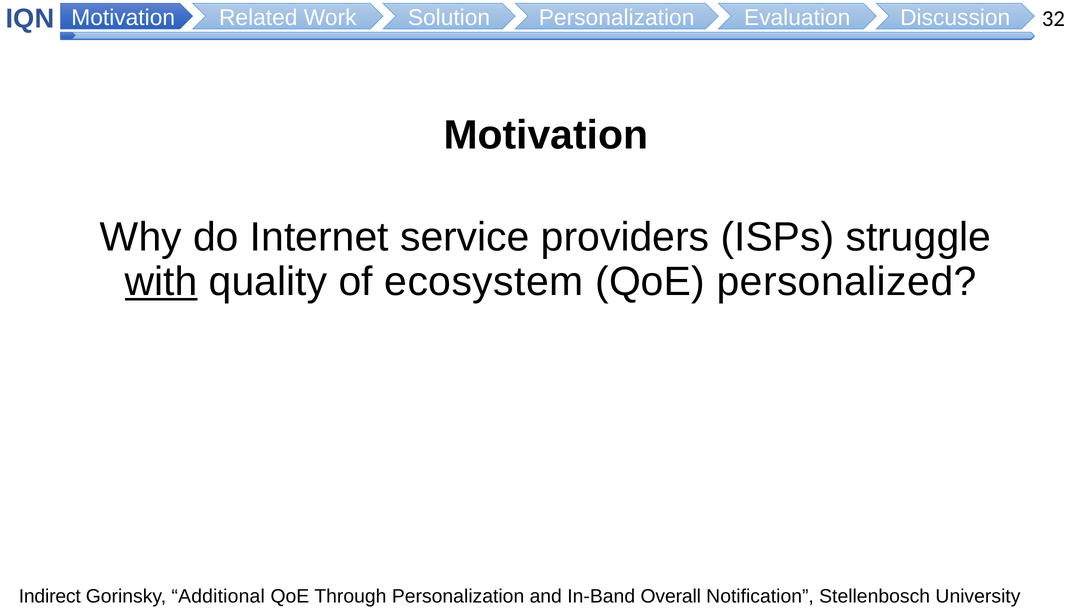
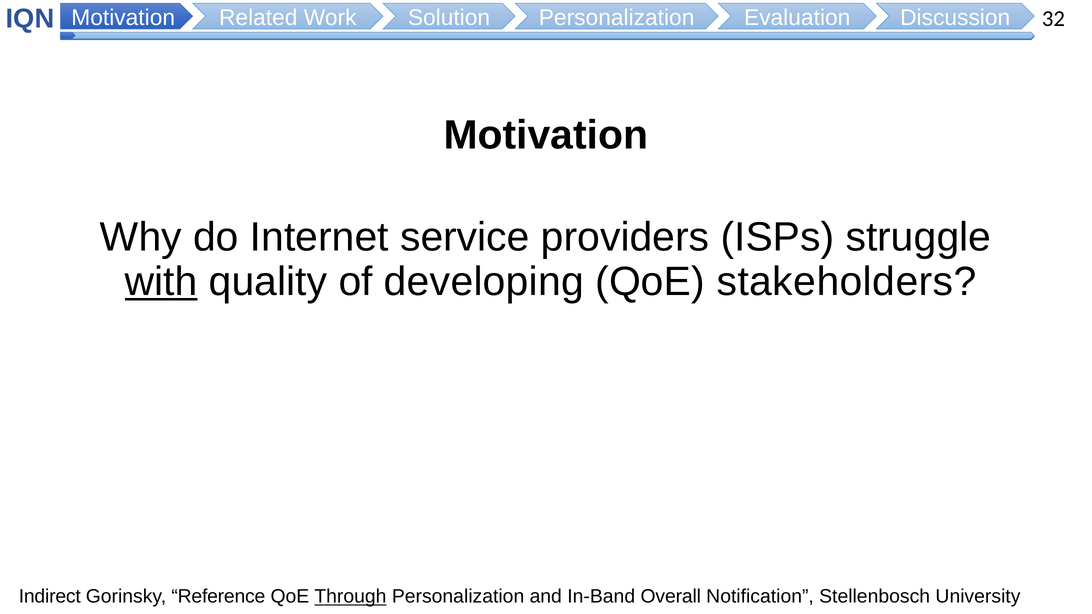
ecosystem: ecosystem -> developing (484, 282)
personalized: personalized -> stakeholders (847, 282)
Additional: Additional -> Reference (218, 597)
Through underline: none -> present (350, 597)
